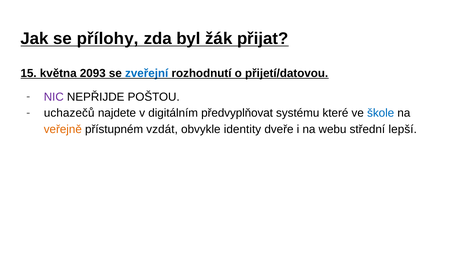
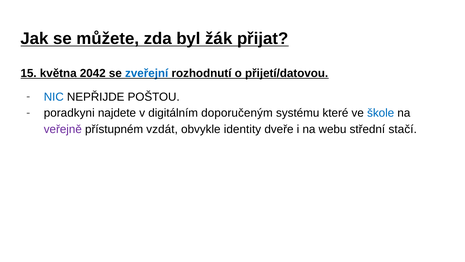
přílohy: přílohy -> můžete (108, 39)
2093: 2093 -> 2042 (93, 73)
NIC colour: purple -> blue (54, 97)
uchazečů: uchazečů -> poradkyni (69, 113)
předvyplňovat: předvyplňovat -> doporučeným (237, 113)
veřejně colour: orange -> purple (63, 129)
lepší: lepší -> stačí (403, 129)
